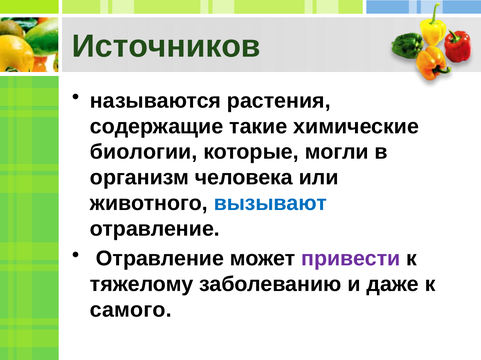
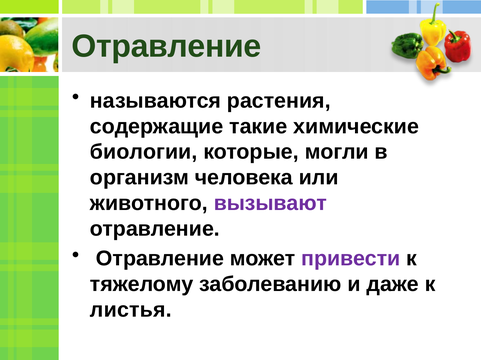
Источников: Источников -> Отравление (166, 46)
вызывают colour: blue -> purple (270, 204)
самого: самого -> листья (131, 310)
